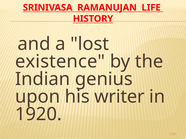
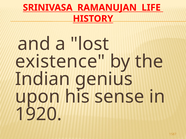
writer: writer -> sense (119, 97)
